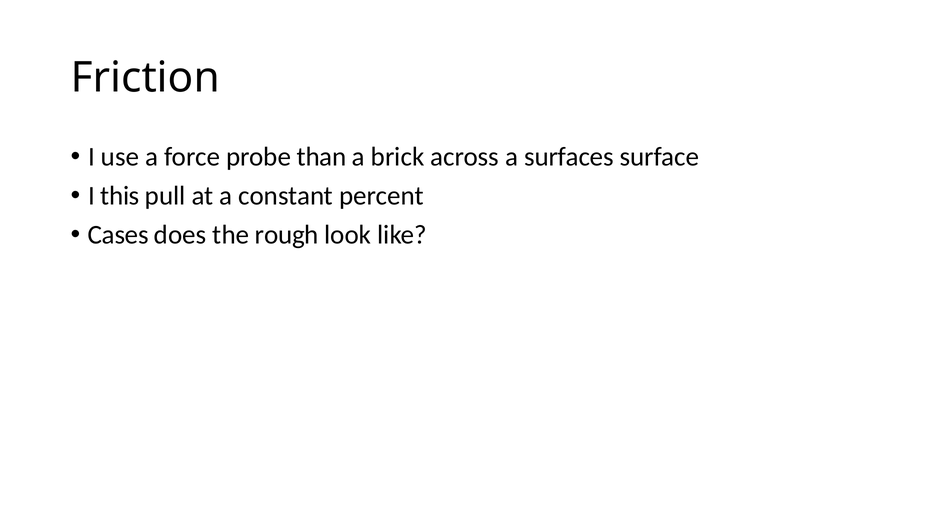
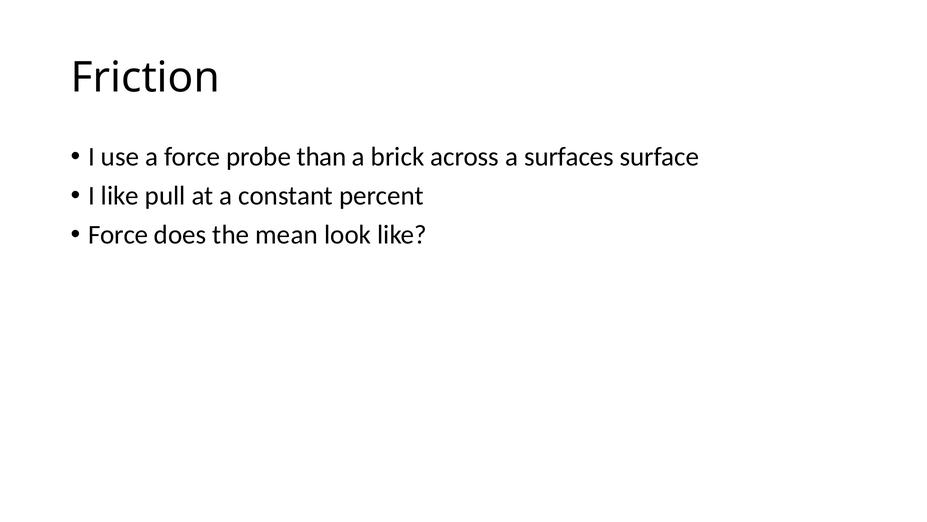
I this: this -> like (120, 196)
Cases: Cases -> Force (118, 234)
rough: rough -> mean (287, 234)
